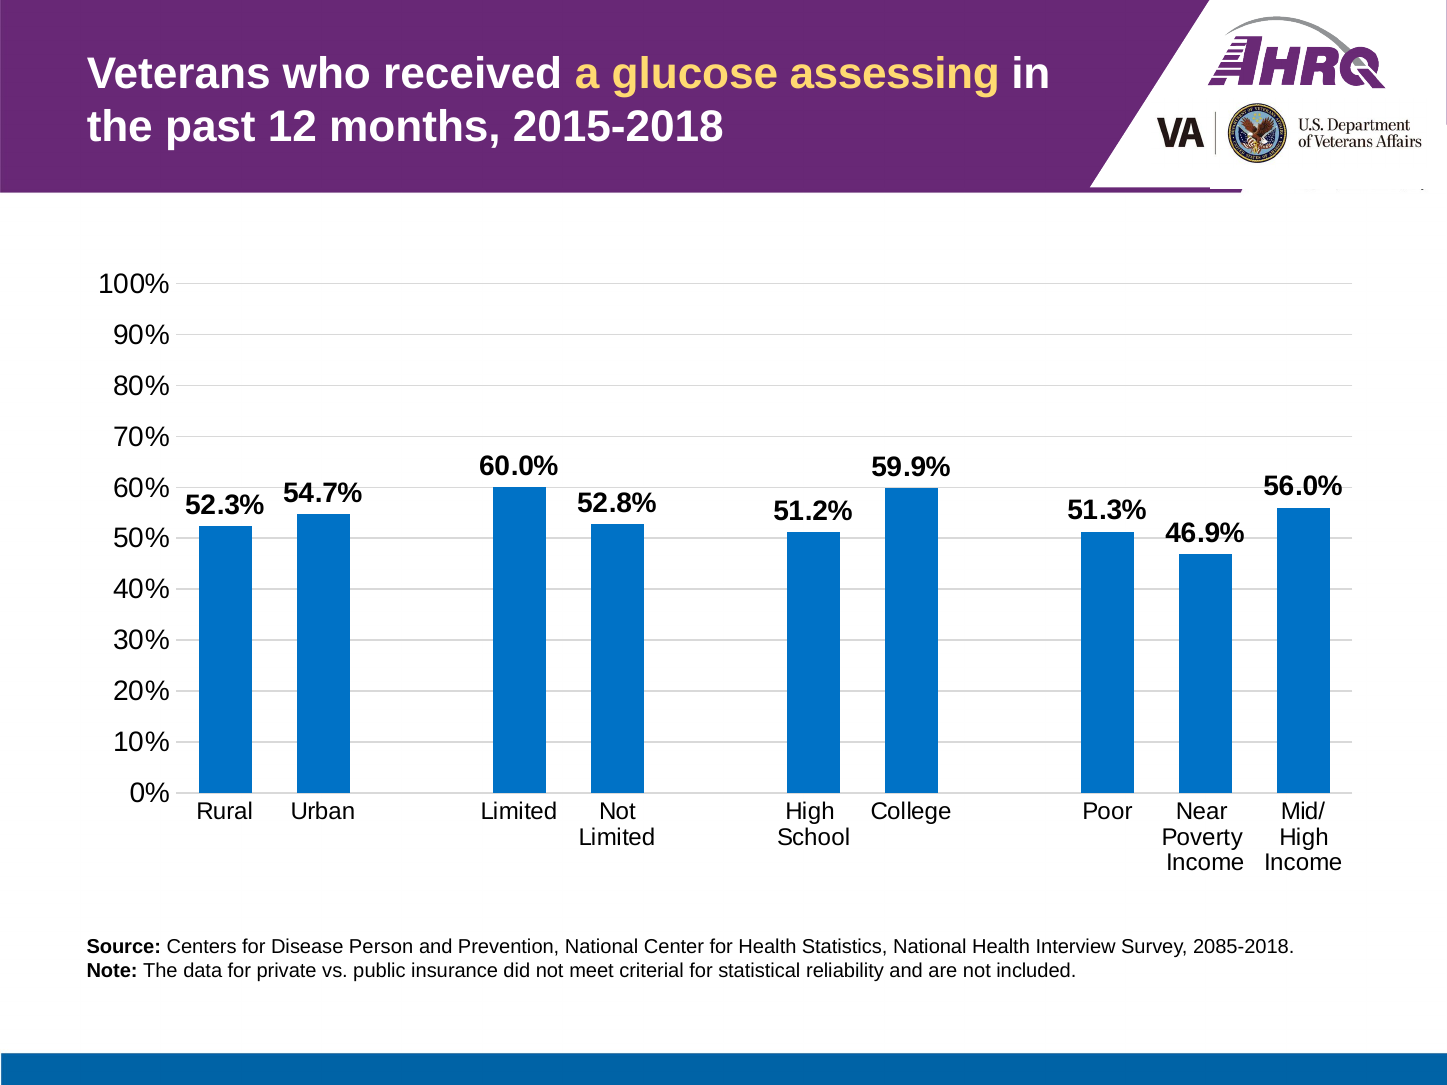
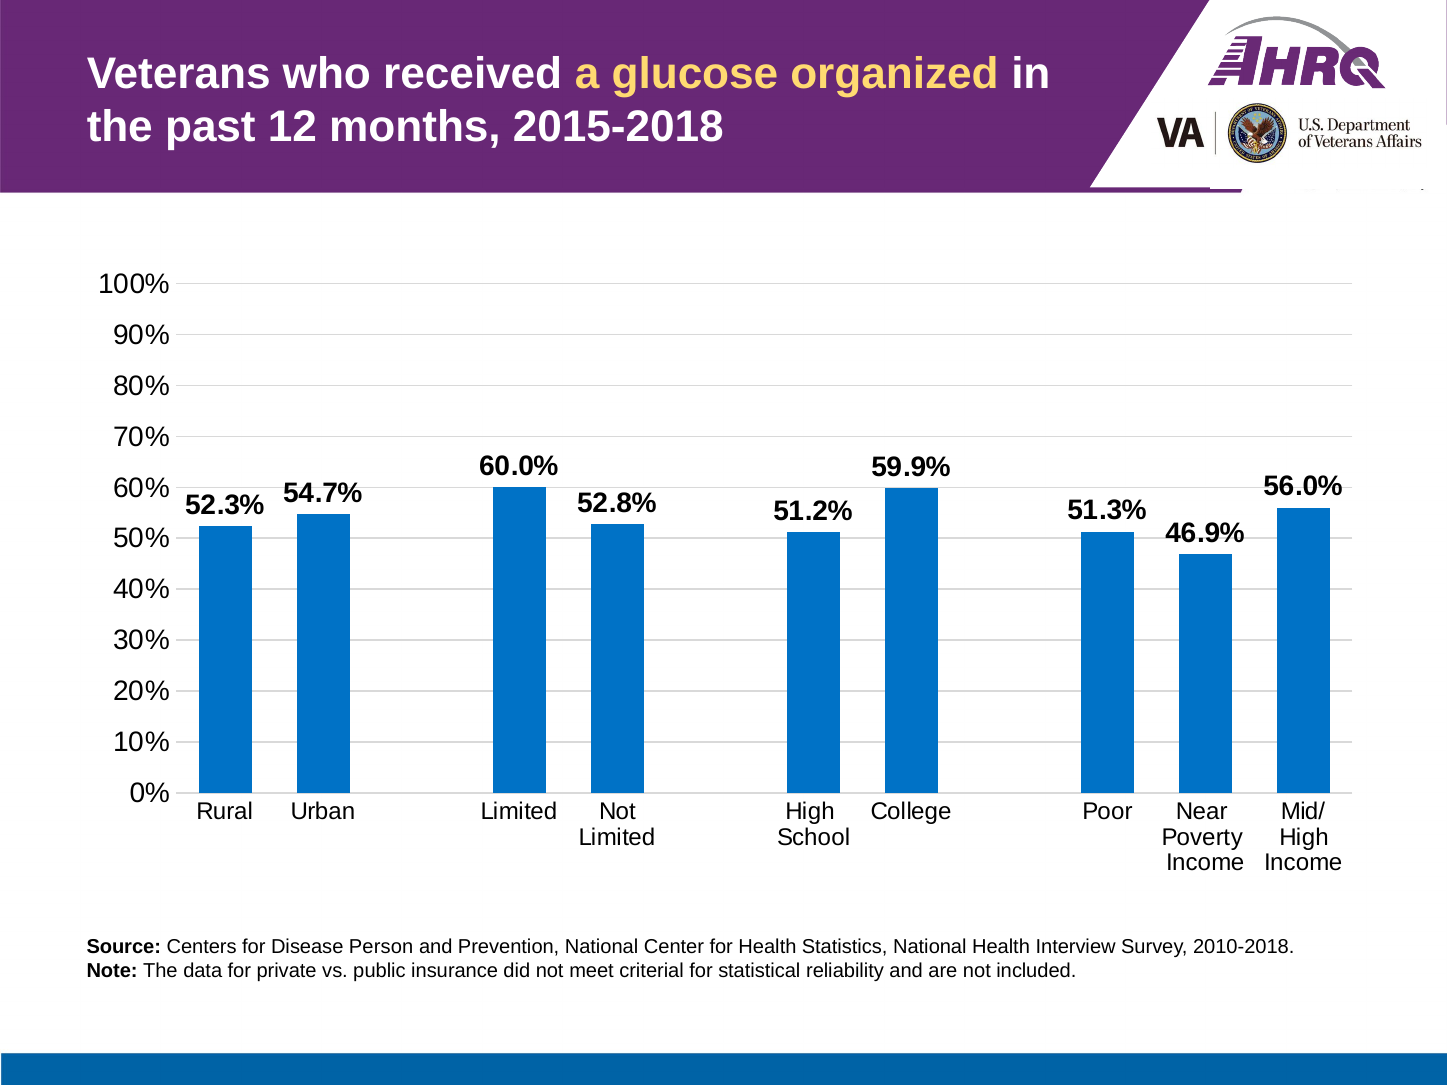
assessing: assessing -> organized (894, 74)
2085-2018: 2085-2018 -> 2010-2018 (1244, 947)
